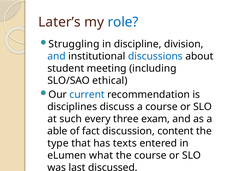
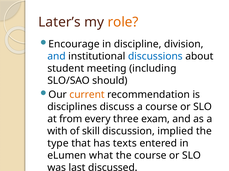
role colour: blue -> orange (123, 22)
Struggling: Struggling -> Encourage (74, 44)
ethical: ethical -> should (110, 81)
current colour: blue -> orange (87, 95)
such: such -> from (71, 119)
able: able -> with (57, 132)
fact: fact -> skill (91, 132)
content: content -> implied (175, 132)
